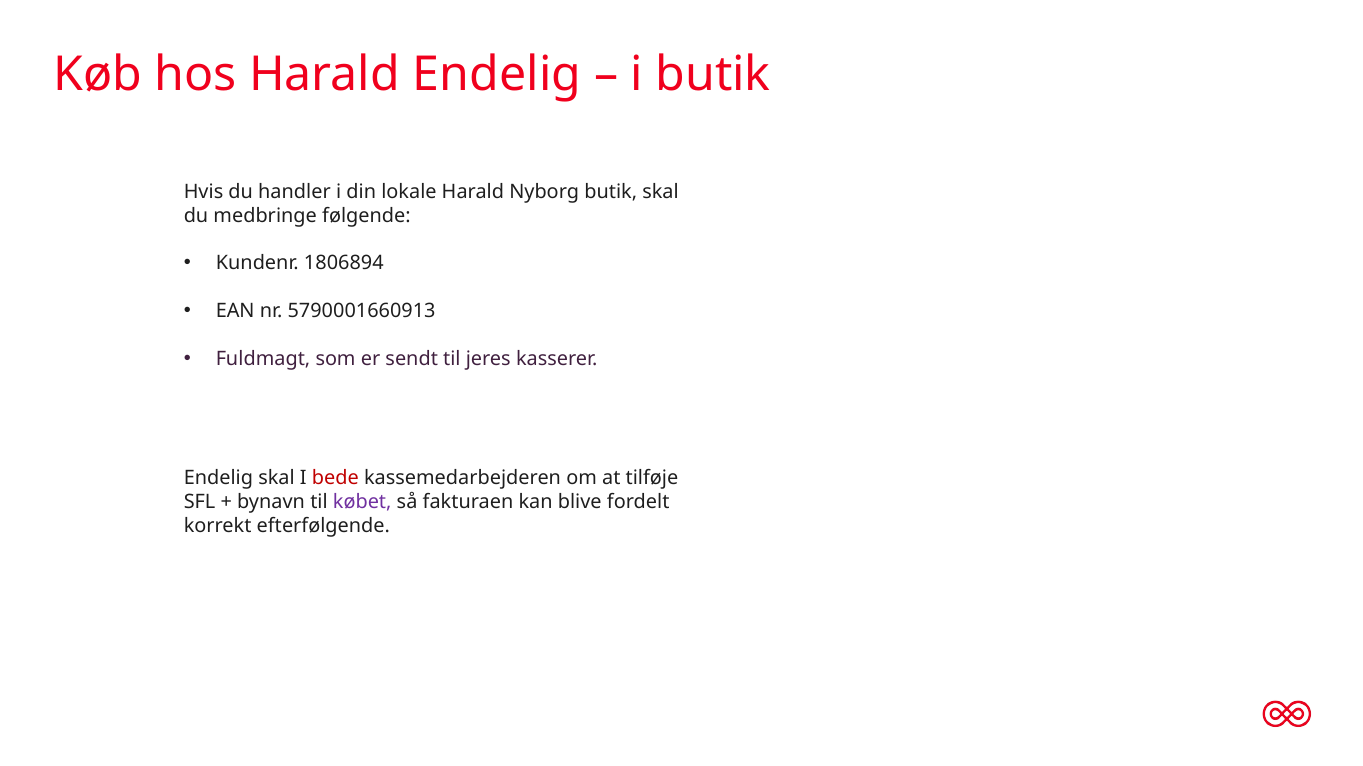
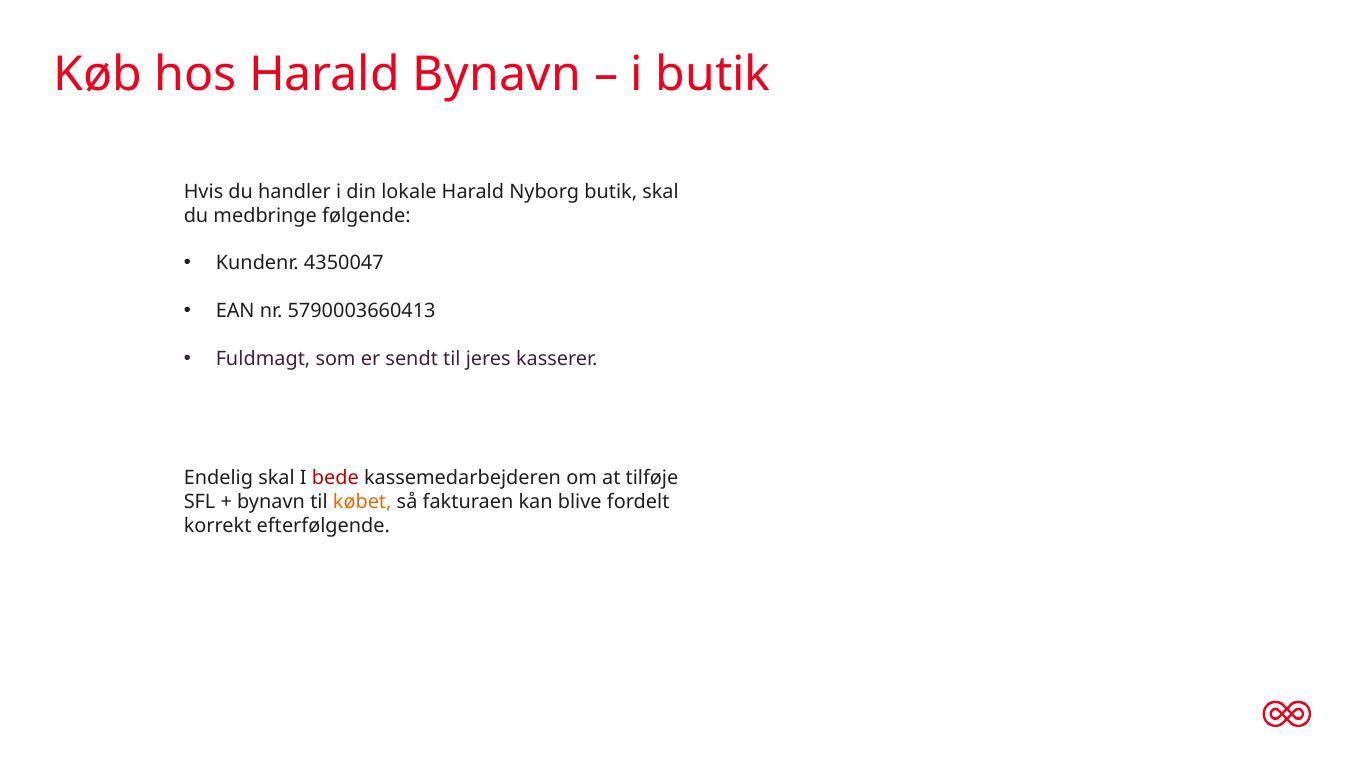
Harald Endelig: Endelig -> Bynavn (497, 75)
1806894: 1806894 -> 4350047 (344, 264)
5790001660913: 5790001660913 -> 5790003660413 (362, 311)
købet colour: purple -> orange (362, 503)
